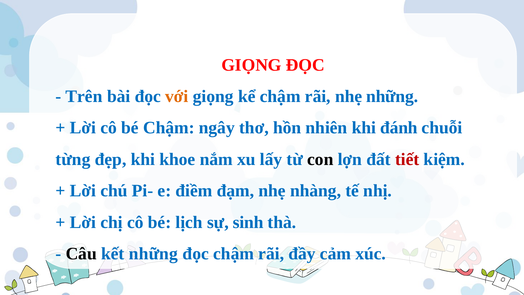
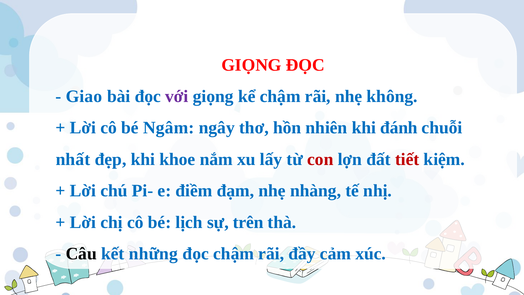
Trên: Trên -> Giao (84, 96)
với colour: orange -> purple (177, 96)
nhẹ những: những -> không (392, 96)
bé Chậm: Chậm -> Ngâm (169, 128)
từng: từng -> nhất (73, 159)
con colour: black -> red (320, 159)
sinh: sinh -> trên (248, 222)
